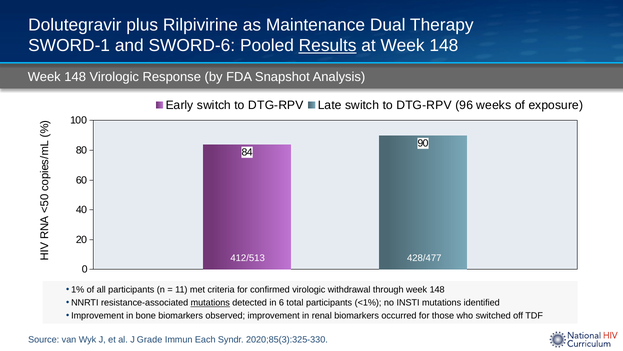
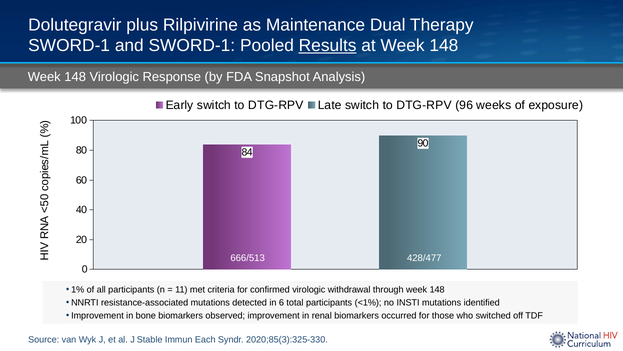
and SWORD-6: SWORD-6 -> SWORD-1 (192, 46)
412/513: 412/513 -> 666/513 (248, 258)
mutations underline: present -> none (210, 302)
Grade: Grade -> Stable (150, 339)
